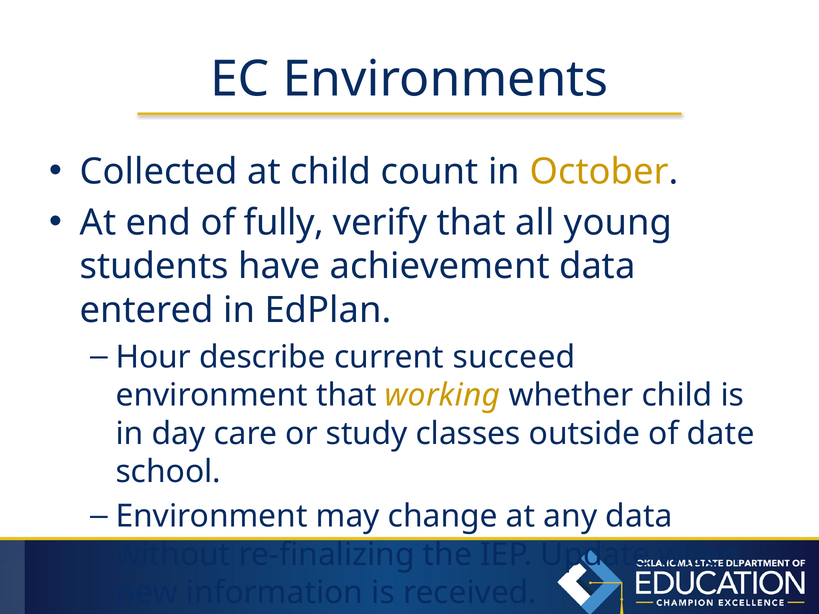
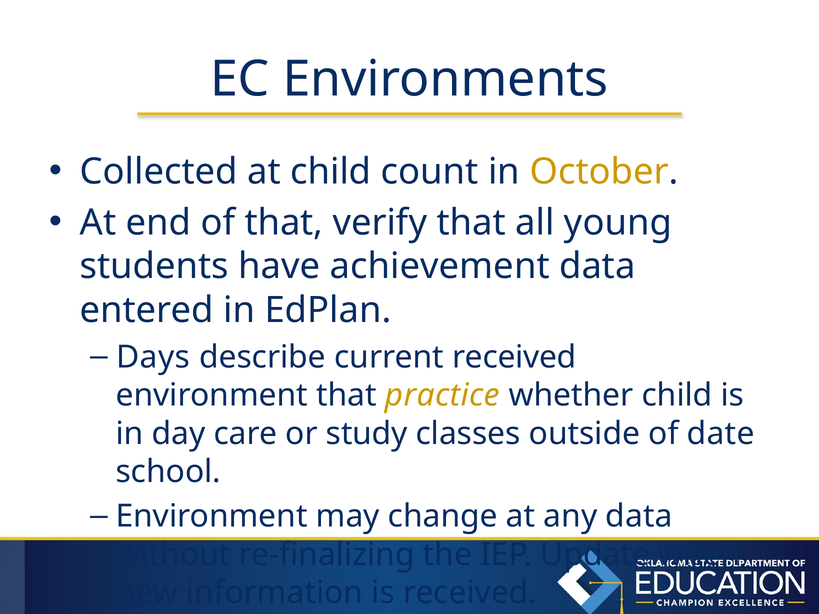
of fully: fully -> that (284, 223)
Hour: Hour -> Days (153, 357)
current succeed: succeed -> received (514, 357)
working: working -> practice (442, 395)
